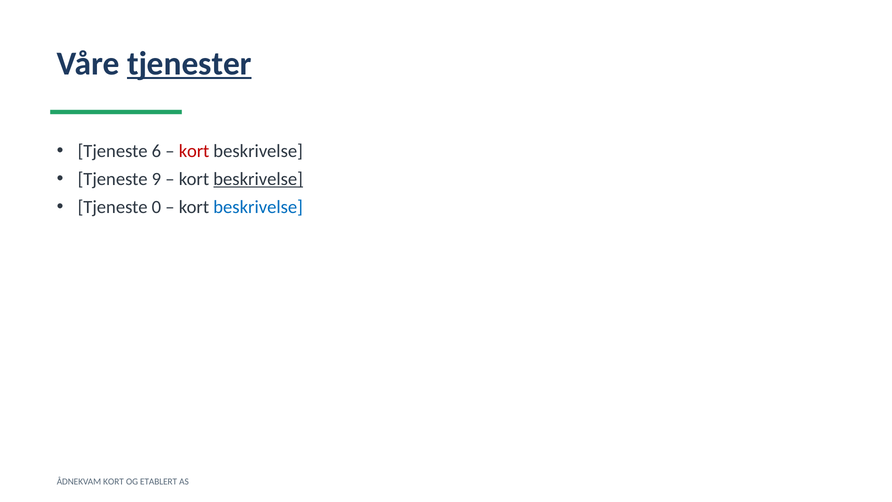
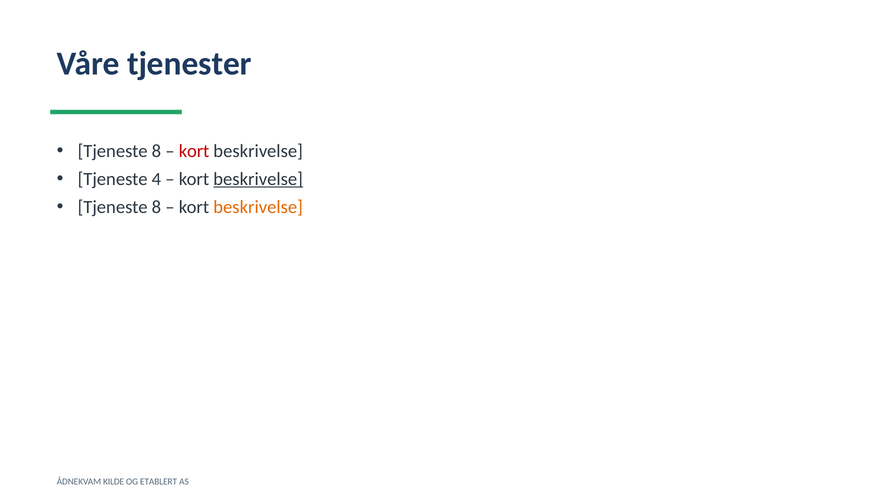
tjenester underline: present -> none (189, 64)
6: 6 -> 8 (156, 151)
9: 9 -> 4 (156, 179)
0: 0 -> 8 (156, 207)
beskrivelse colour: blue -> orange (258, 207)
ÅDNEKVAM KORT: KORT -> KILDE (114, 481)
